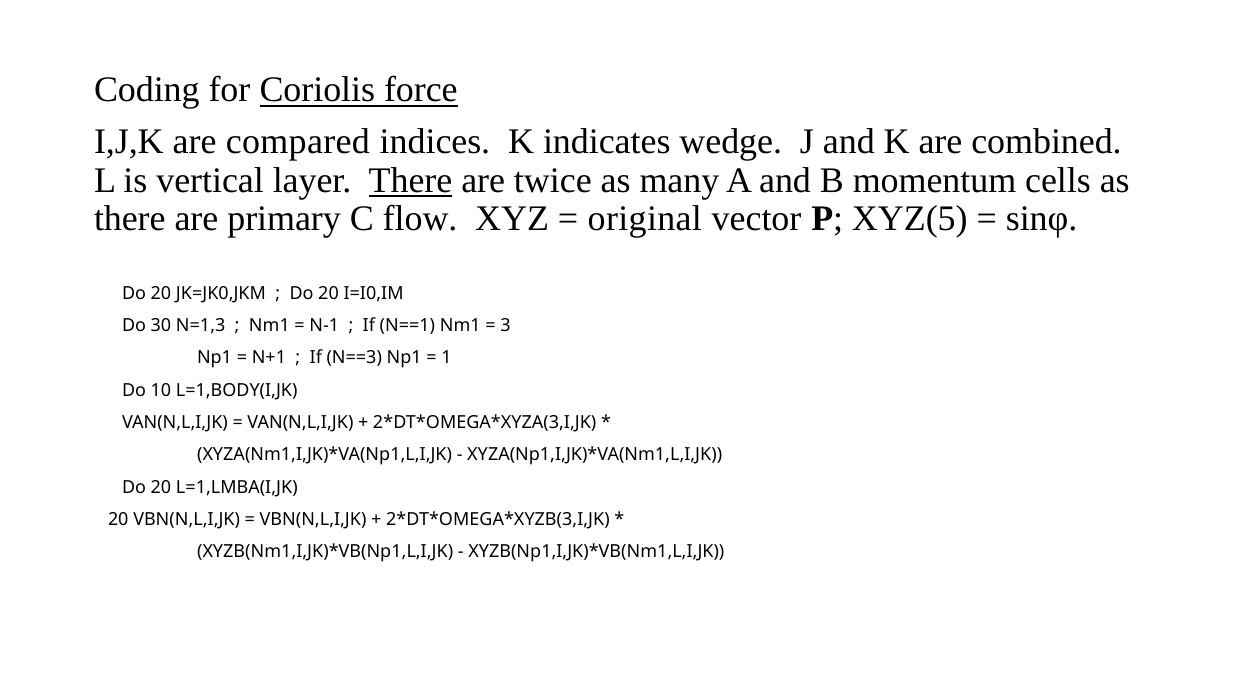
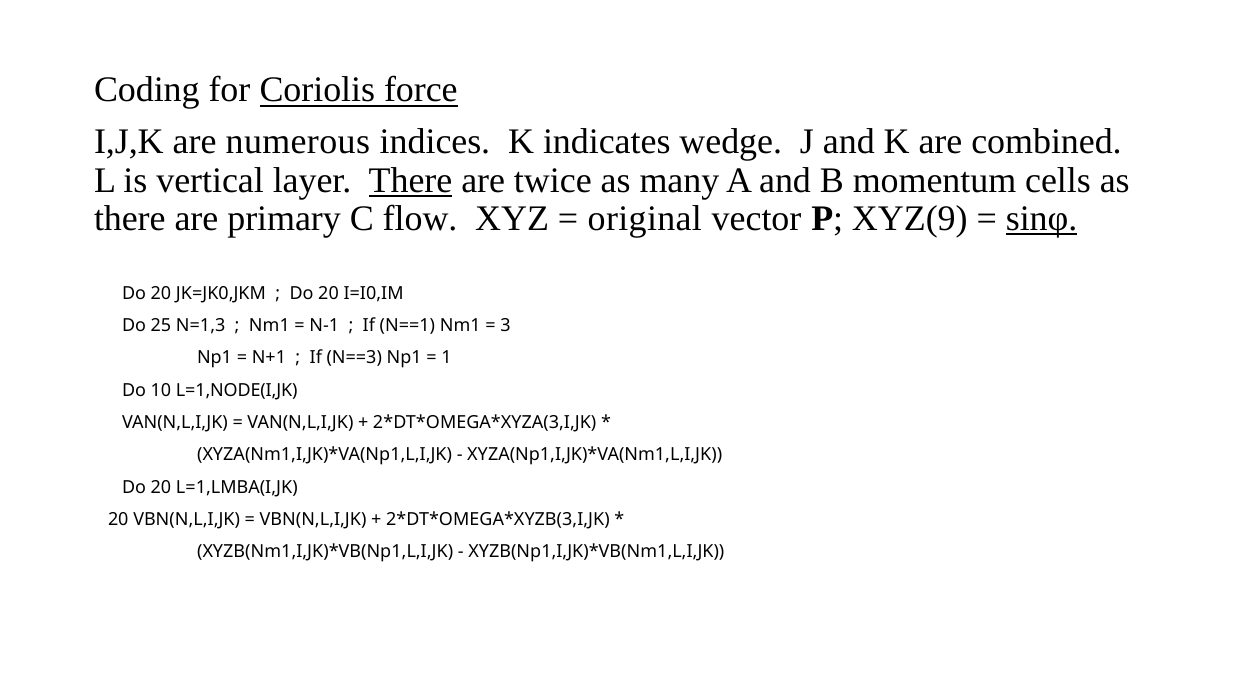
compared: compared -> numerous (298, 142)
XYZ(5: XYZ(5 -> XYZ(9 (910, 219)
sinφ underline: none -> present (1042, 219)
30: 30 -> 25 (161, 326)
L=1,BODY(I,JK: L=1,BODY(I,JK -> L=1,NODE(I,JK (237, 391)
